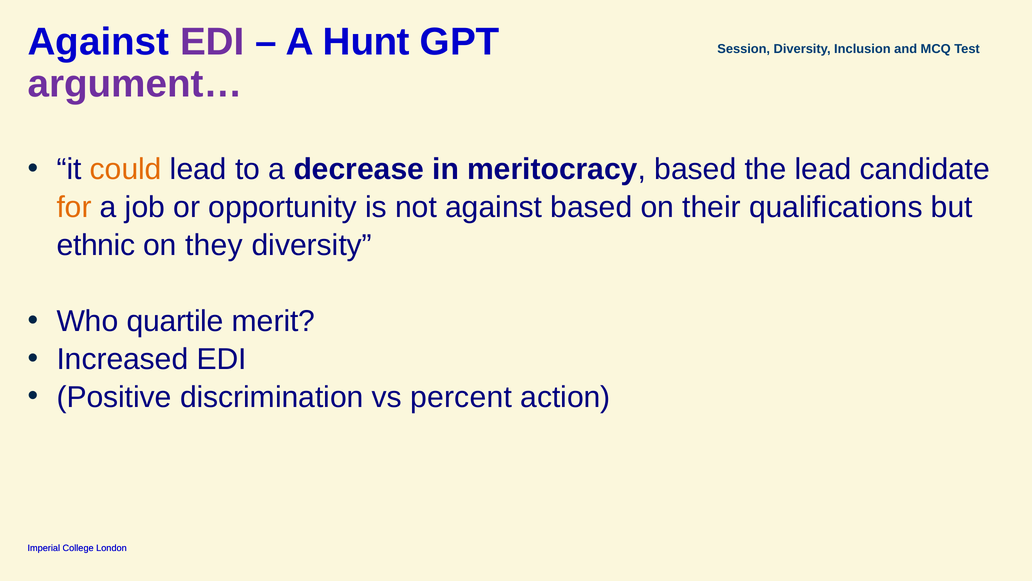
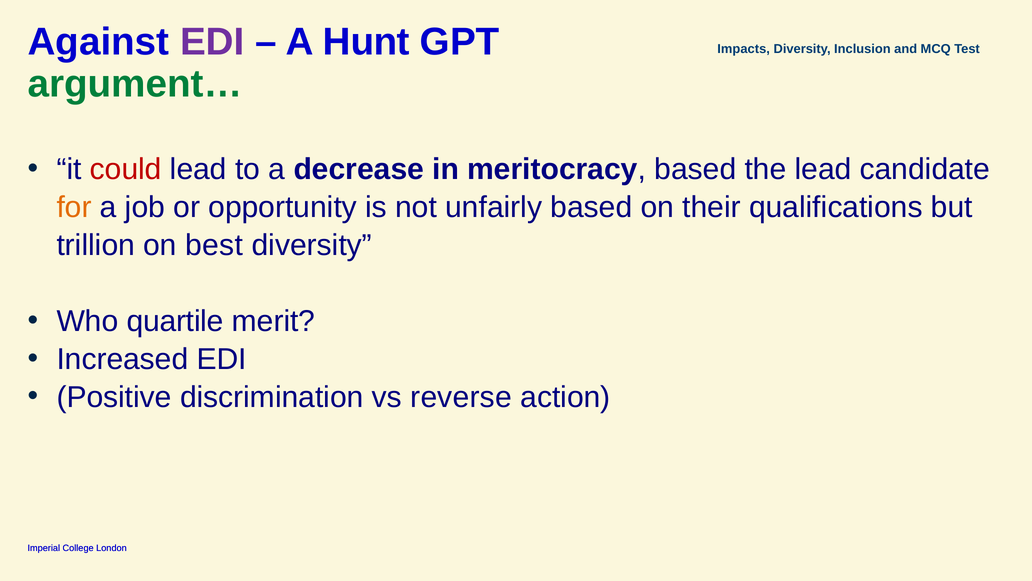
Session: Session -> Impacts (744, 49)
argument… colour: purple -> green (135, 84)
could colour: orange -> red (126, 169)
not against: against -> unfairly (494, 207)
ethnic: ethnic -> trillion (96, 245)
they: they -> best (214, 245)
percent: percent -> reverse (461, 397)
